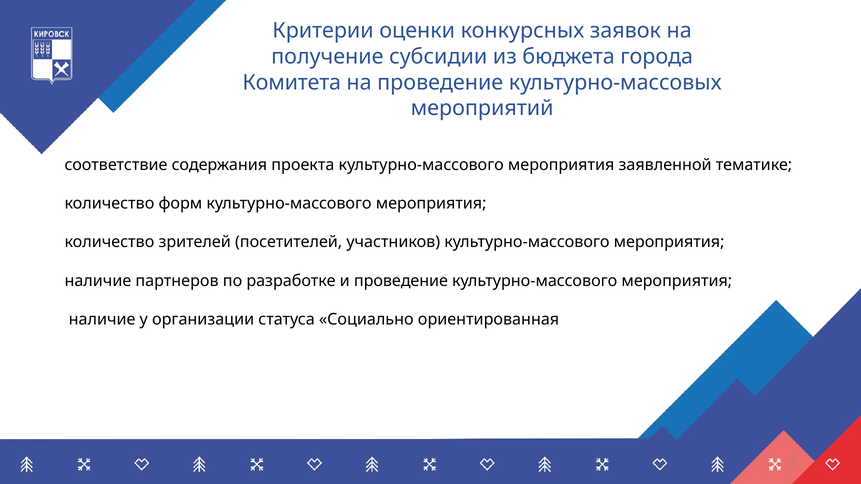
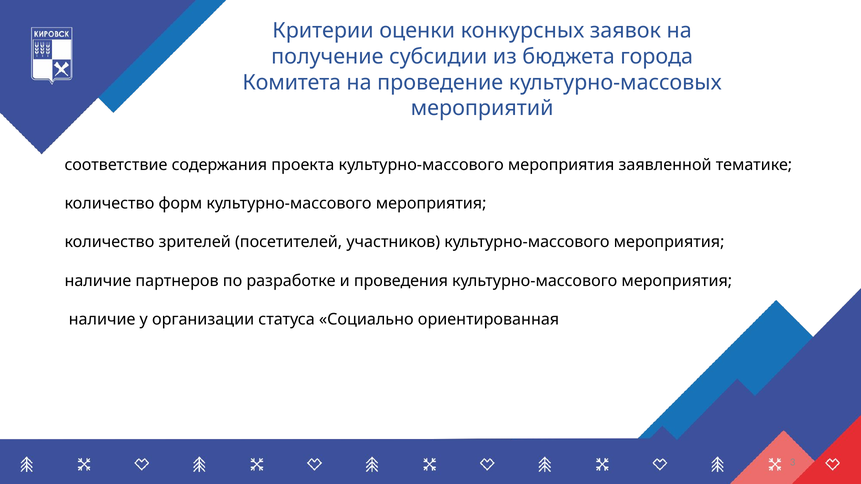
и проведение: проведение -> проведения (401, 281)
